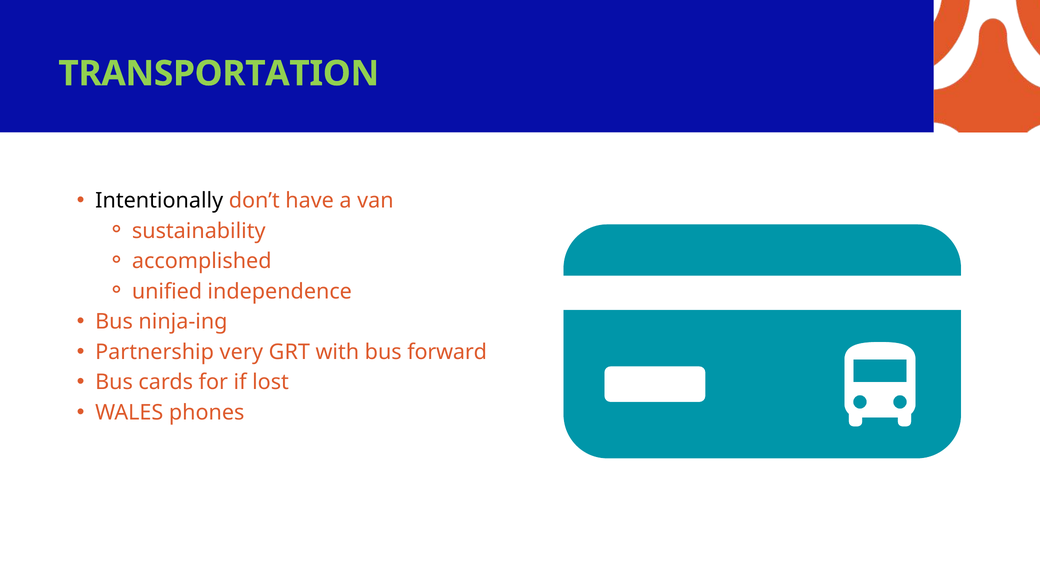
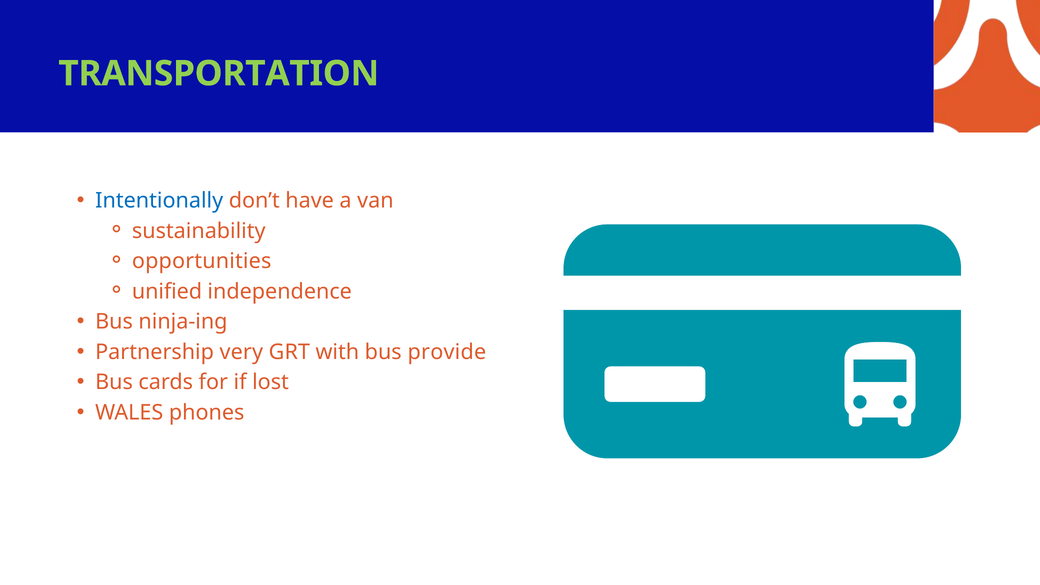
Intentionally colour: black -> blue (159, 201)
accomplished: accomplished -> opportunities (202, 261)
forward: forward -> provide (447, 352)
